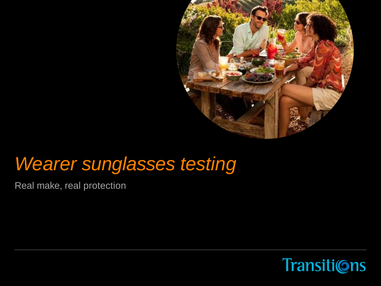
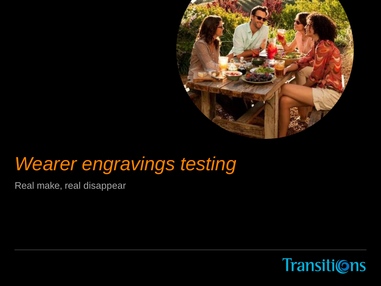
sunglasses: sunglasses -> engravings (129, 164)
protection: protection -> disappear (105, 186)
